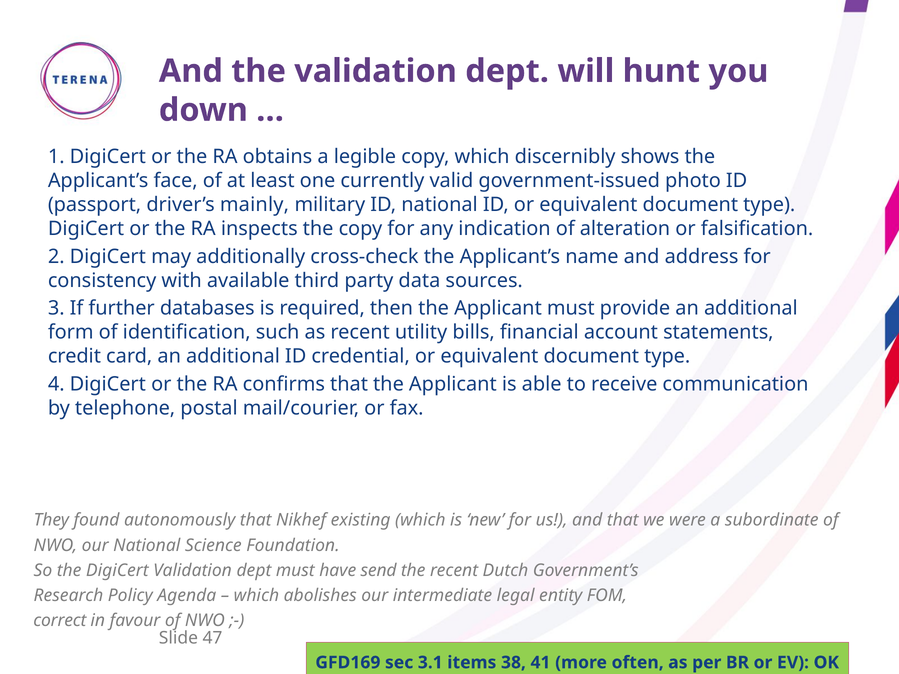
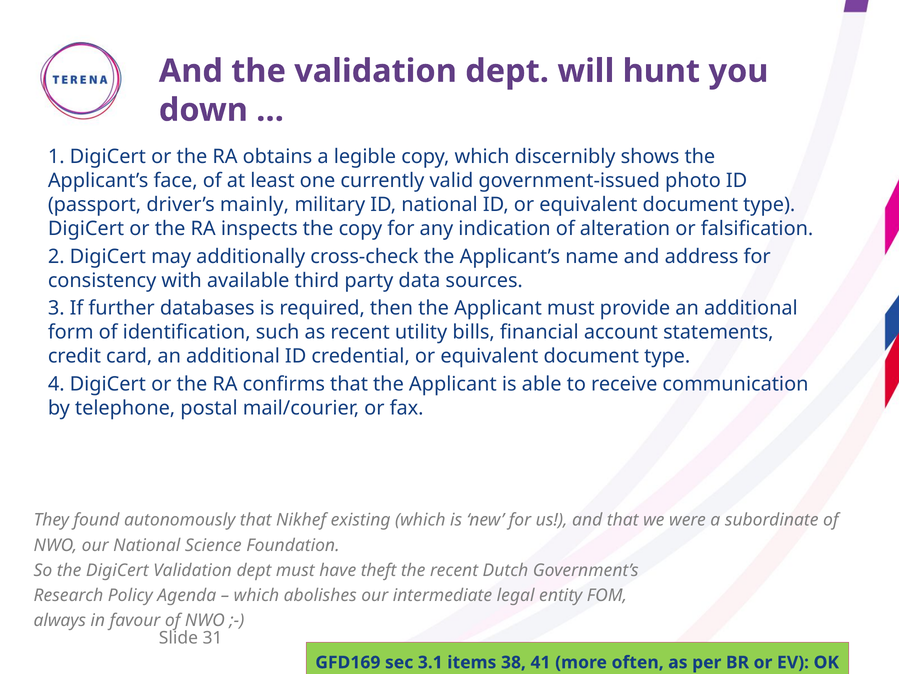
send: send -> theft (379, 571)
correct: correct -> always (60, 621)
47: 47 -> 31 (213, 638)
